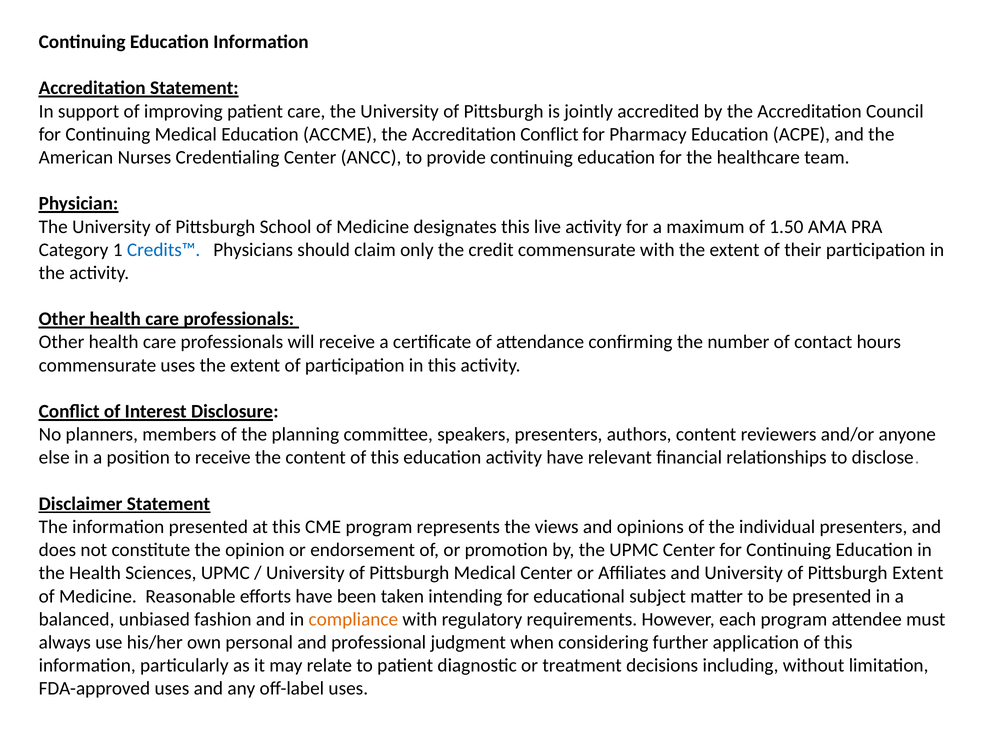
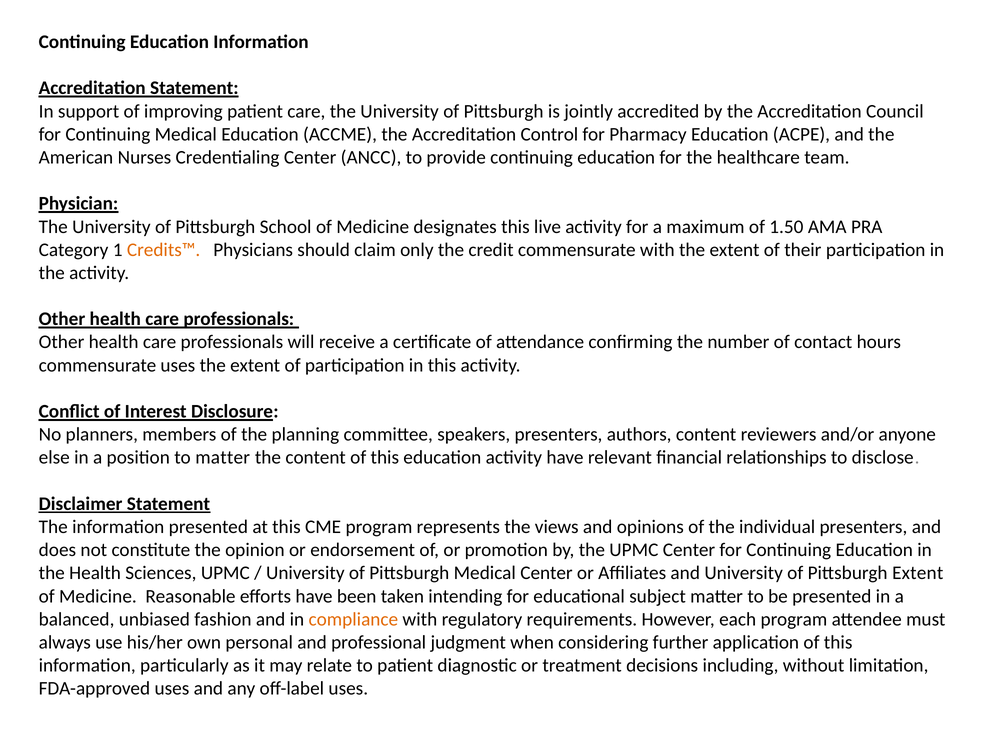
Accreditation Conflict: Conflict -> Control (549, 134)
Credits™ colour: blue -> orange (164, 250)
to receive: receive -> matter (223, 457)
